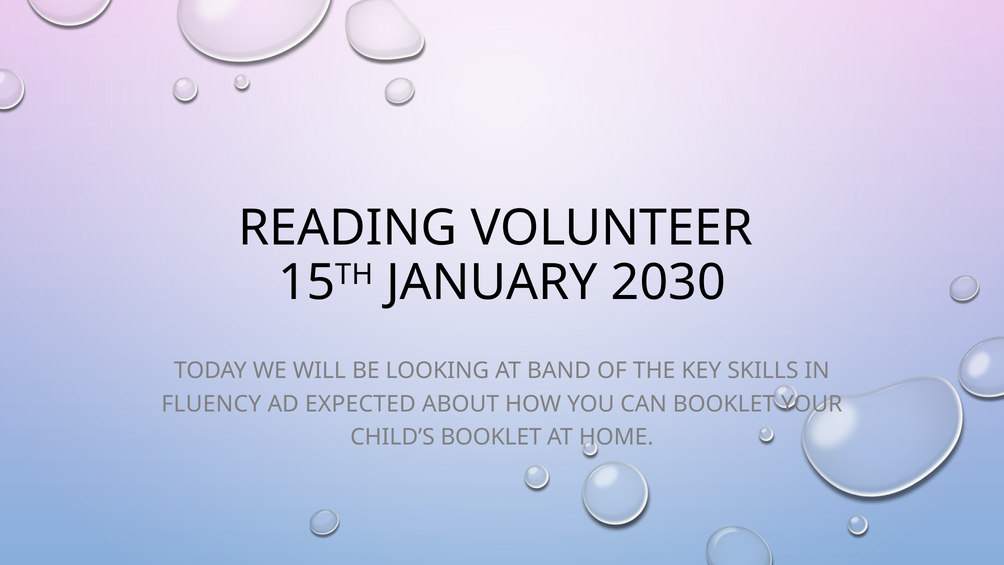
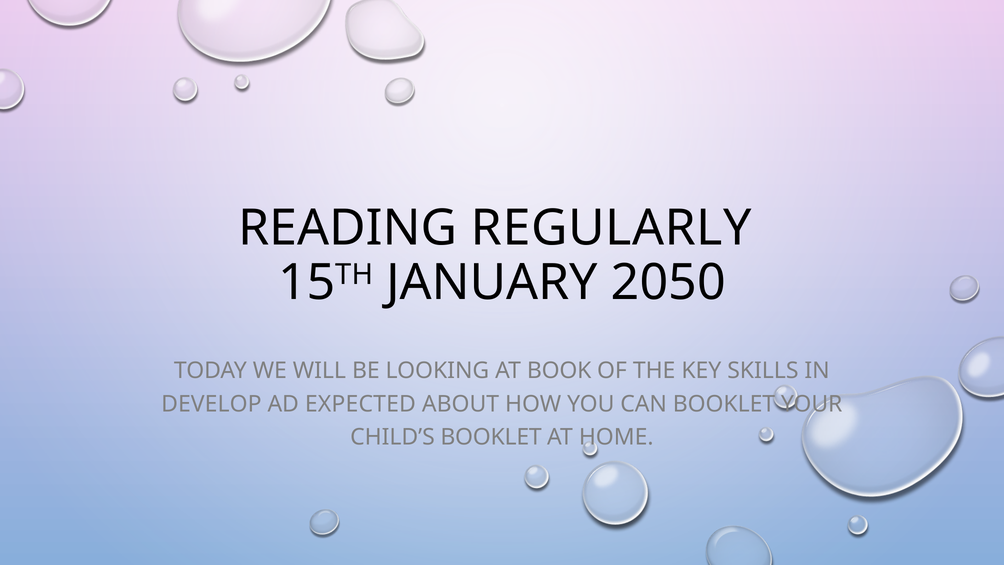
VOLUNTEER: VOLUNTEER -> REGULARLY (611, 228)
2030: 2030 -> 2050 (668, 283)
BAND: BAND -> BOOK (559, 371)
FLUENCY: FLUENCY -> DEVELOP (211, 404)
